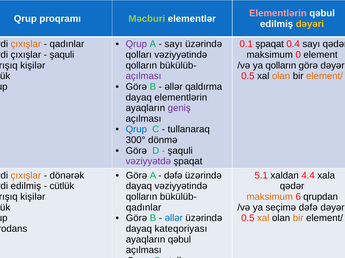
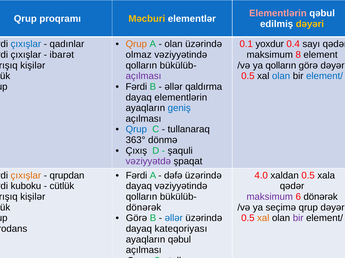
Məcburi colour: light green -> yellow (147, 19)
Qrup colour: purple -> orange (136, 44)
sayı: sayı -> olan (174, 44)
çıxışlar colour: orange -> blue (26, 44)
0.1 şpaqat: şpaqat -> yoxdur (270, 44)
şaquli: şaquli -> ibarət (62, 55)
qolları: qolları -> olmaz (139, 55)
0: 0 -> 8 (298, 55)
olan colour: orange -> blue (281, 76)
element/ colour: orange -> blue (325, 76)
Görə: Görə -> Fərdi (136, 87)
geniş colour: purple -> blue (179, 108)
300°: 300° -> 363° (136, 140)
Görə: Görə -> Çıxış (136, 151)
Görə: Görə -> Fərdi (137, 176)
dönərək: dönərək -> qrupdan (67, 176)
5.1: 5.1 -> 4.0 (261, 176)
xaldan 4.4: 4.4 -> 0.5 (308, 176)
edilmiş: edilmiş -> kuboku (26, 187)
maksimum colour: orange -> purple (270, 197)
6 qrupdan: qrupdan -> dönərək (321, 197)
qadınlar: qadınlar -> dönərək (144, 208)
seçimə dəfə: dəfə -> qrup (308, 208)
bir colour: orange -> purple (298, 219)
